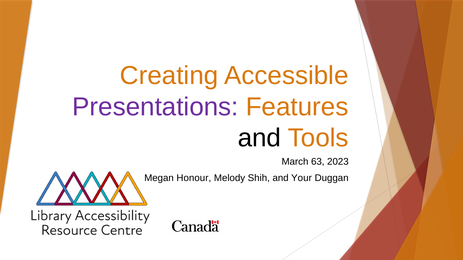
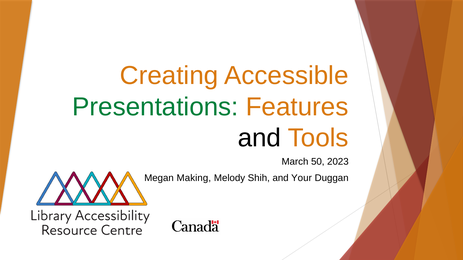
Presentations colour: purple -> green (155, 107)
63: 63 -> 50 (318, 162)
Honour: Honour -> Making (194, 178)
